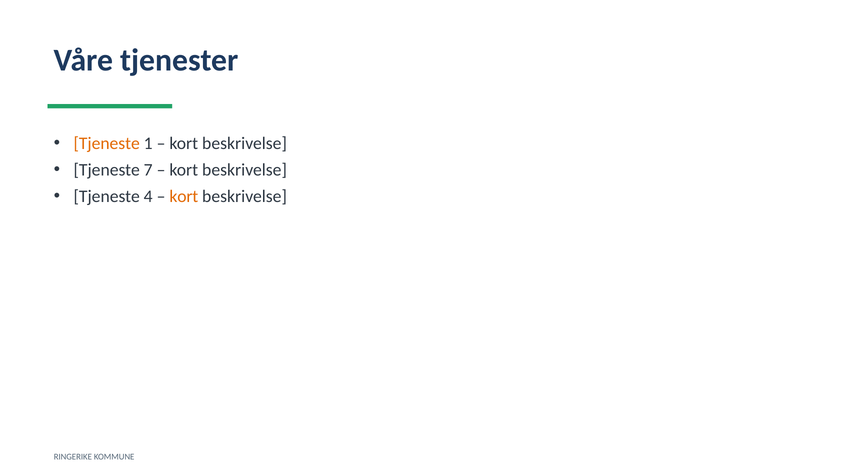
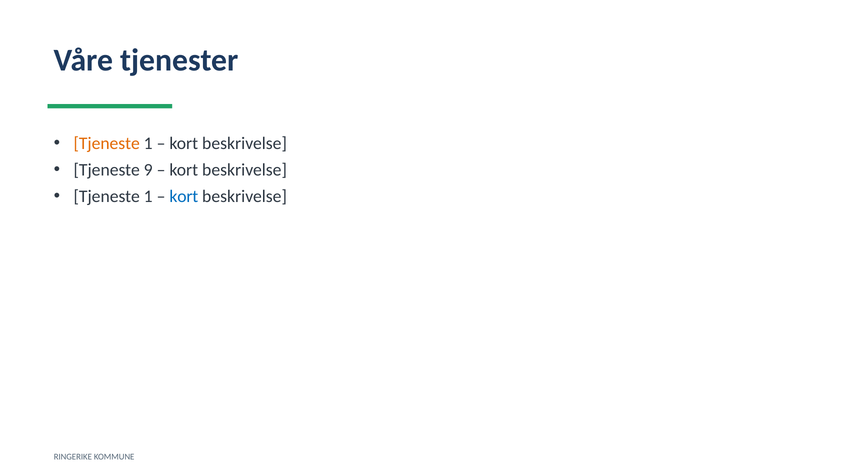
7: 7 -> 9 (148, 170)
4: 4 -> 1 (148, 196)
kort colour: orange -> blue (184, 196)
